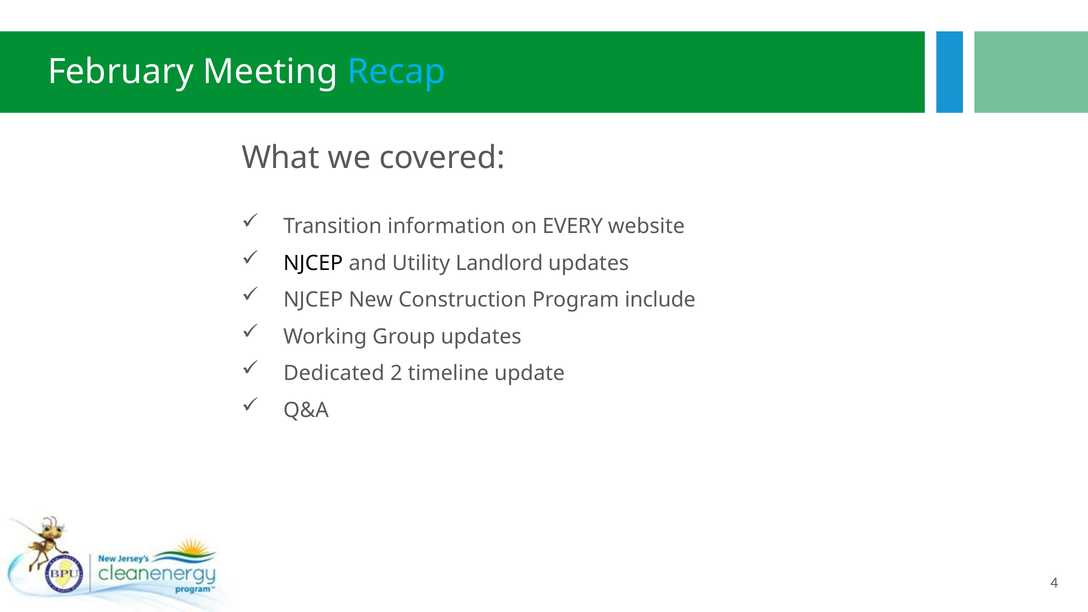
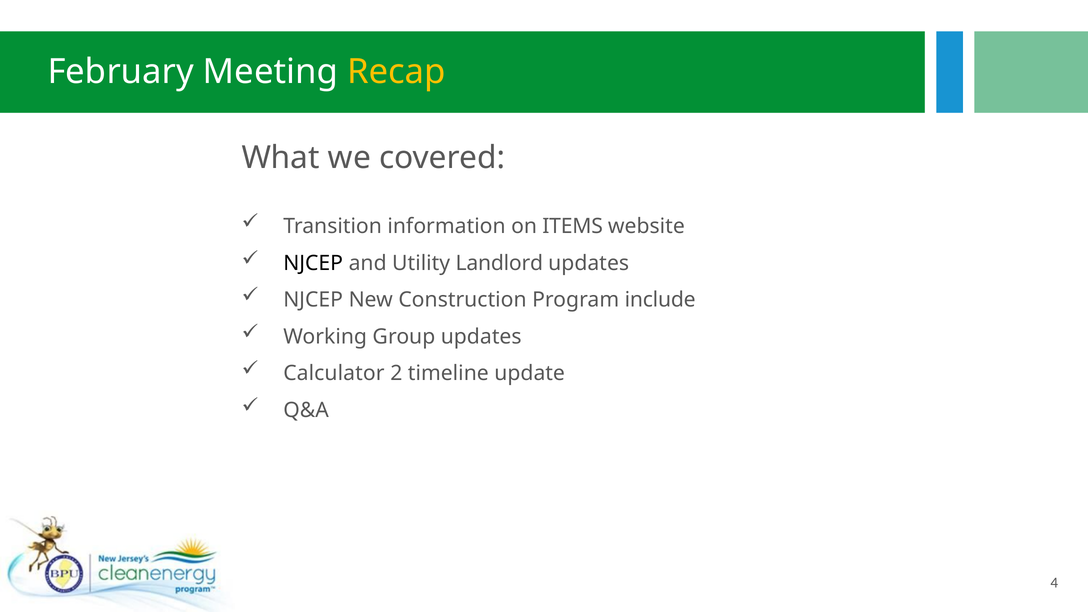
Recap colour: light blue -> yellow (396, 72)
EVERY: EVERY -> ITEMS (573, 226)
Dedicated: Dedicated -> Calculator (334, 373)
